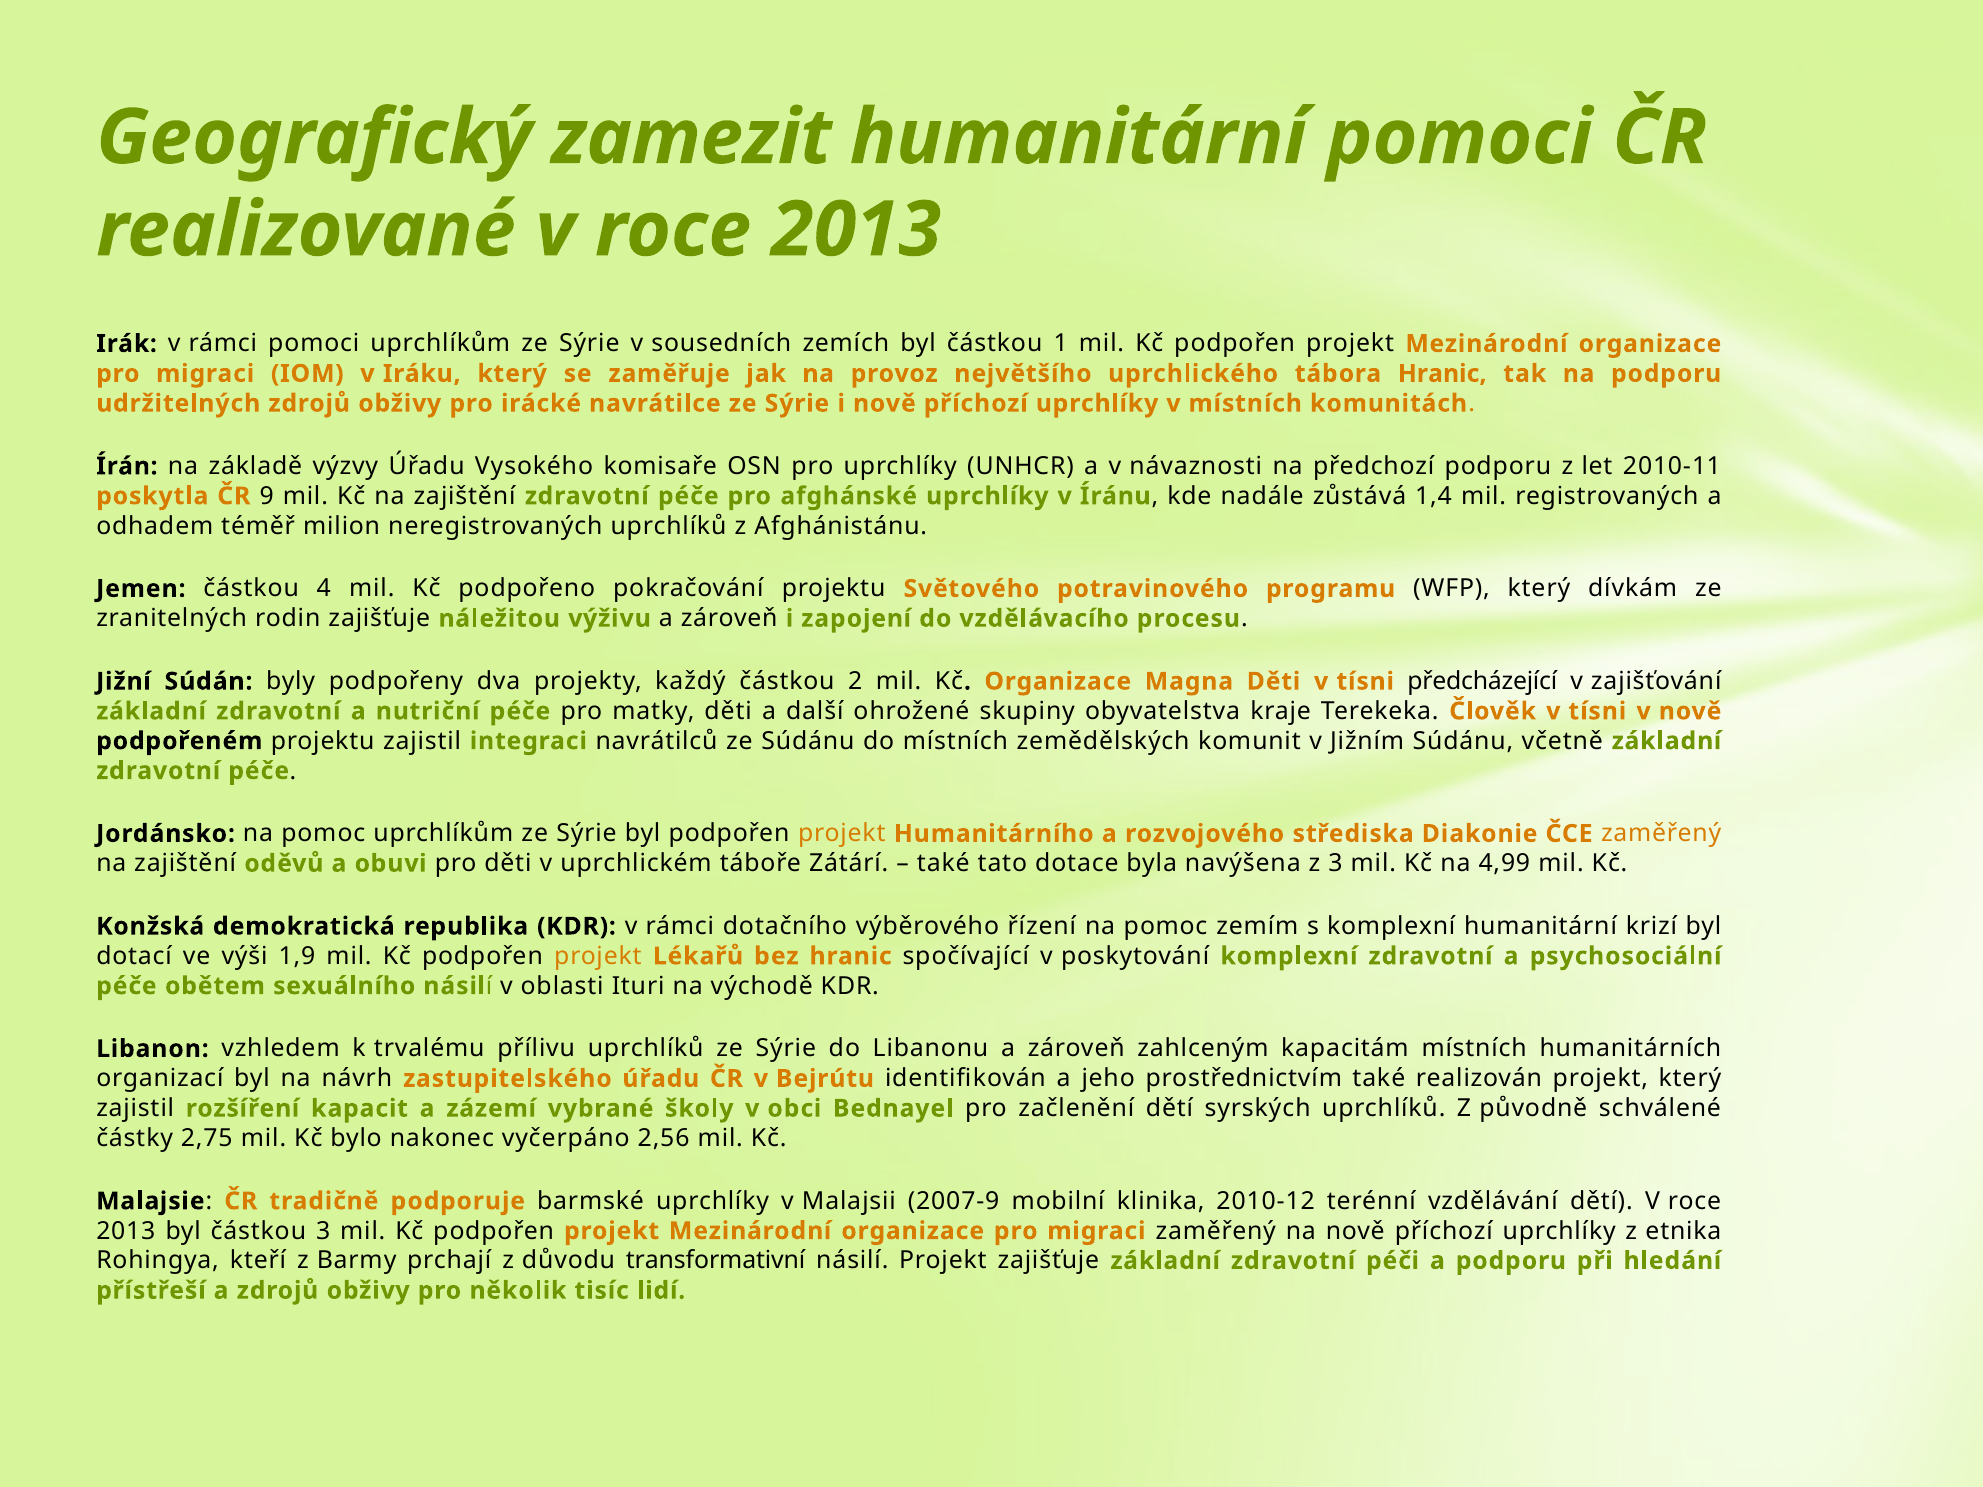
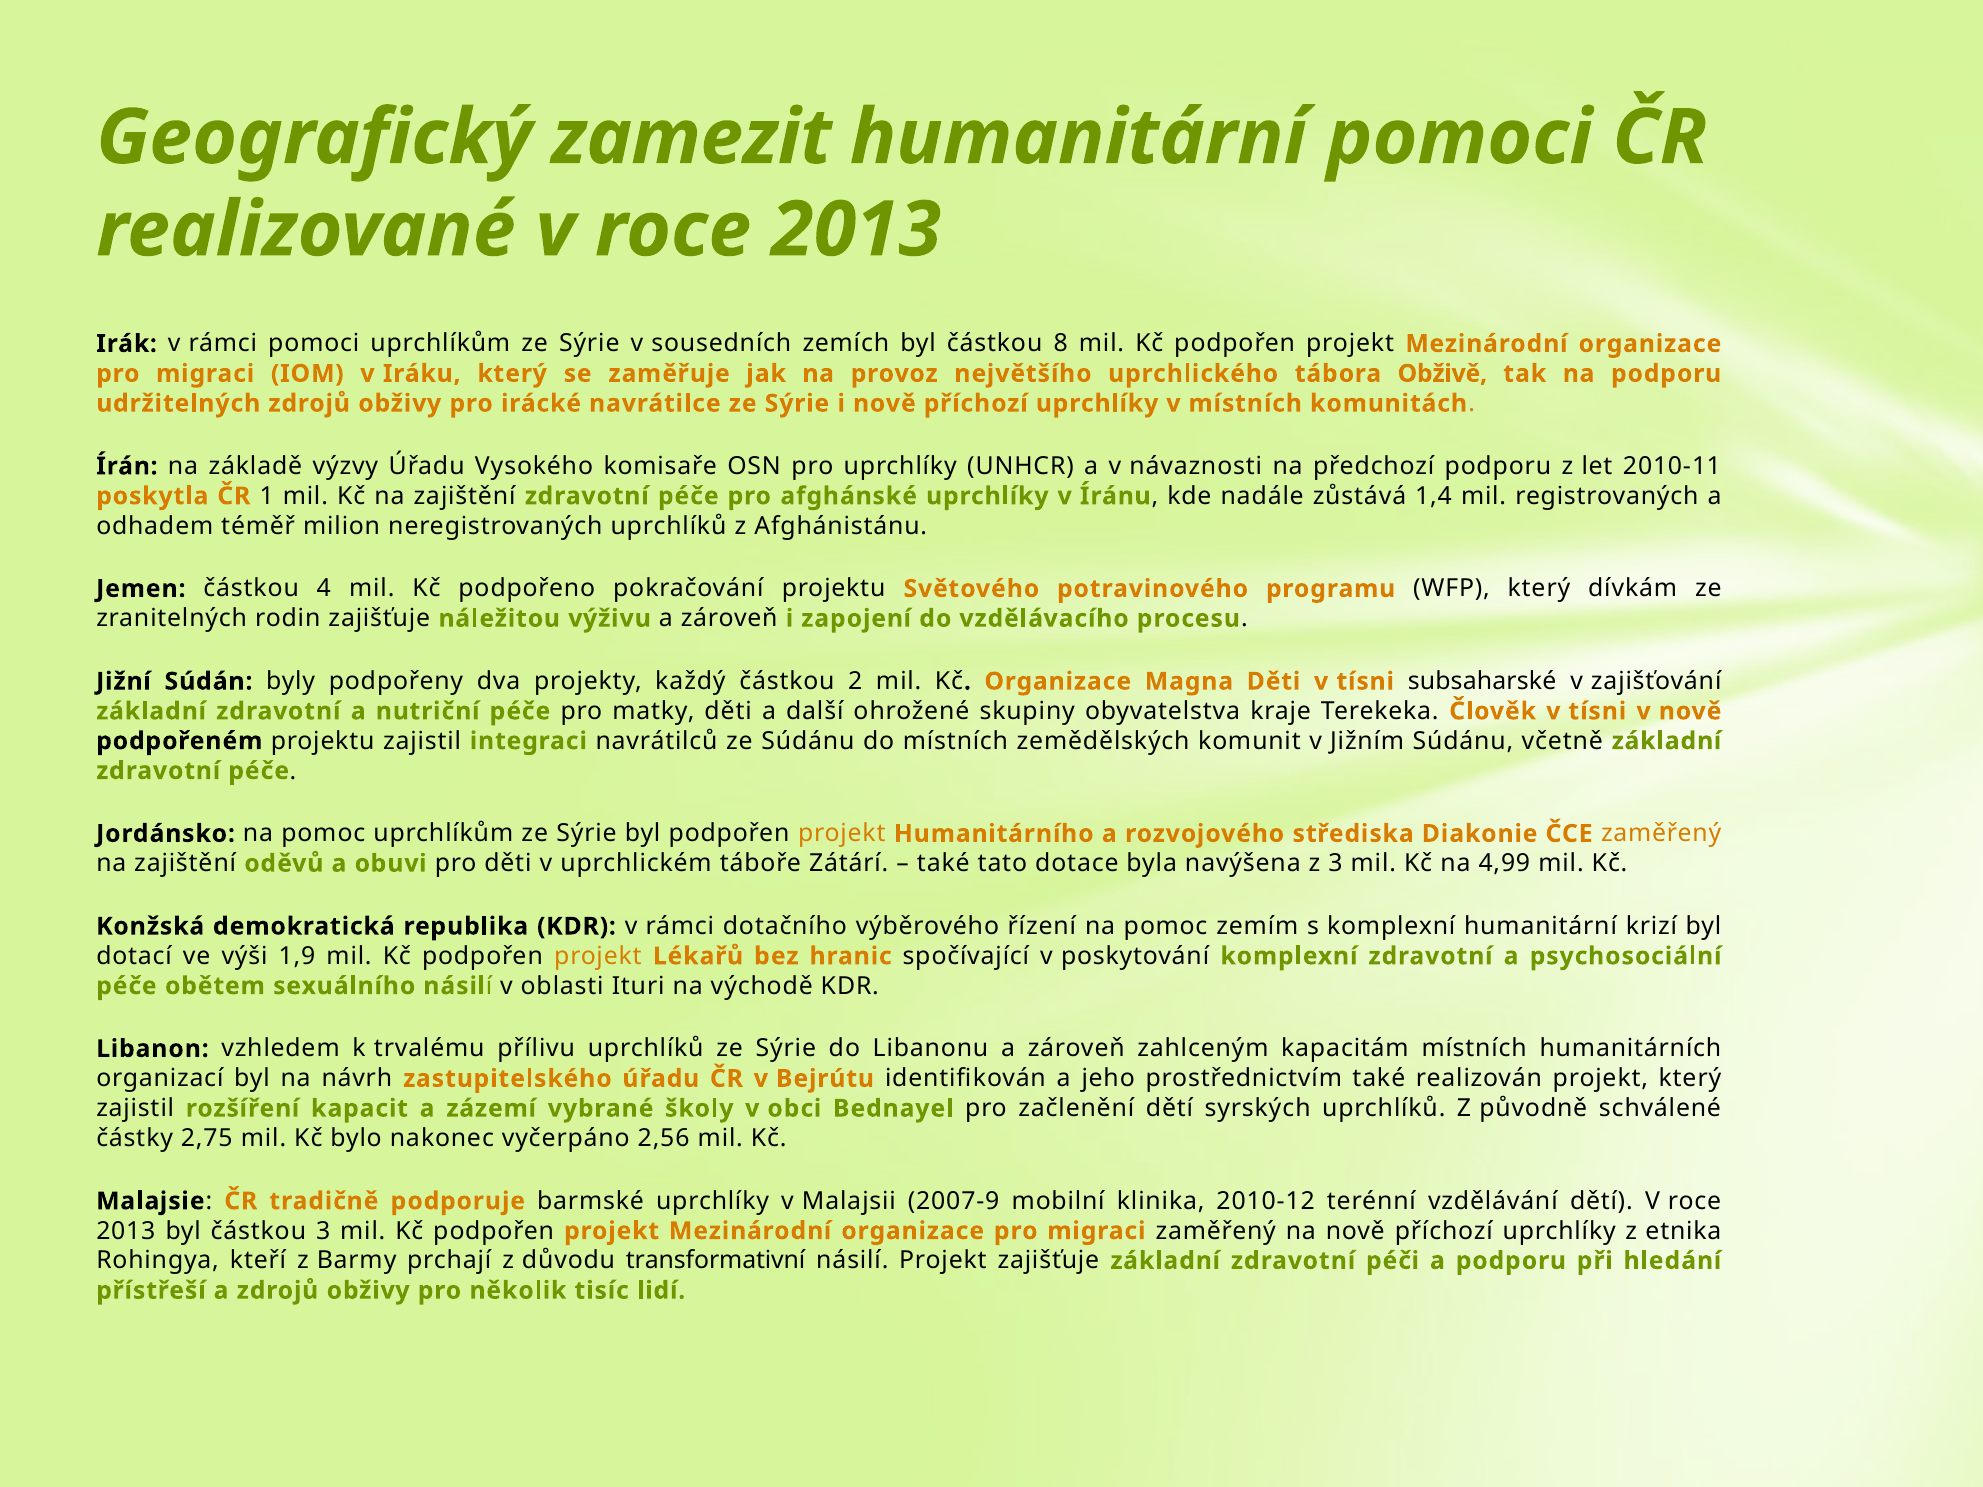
1: 1 -> 8 (1061, 344)
tábora Hranic: Hranic -> Obživě (1442, 374)
9: 9 -> 1 (267, 496)
předcházející: předcházející -> subsaharské (1482, 681)
